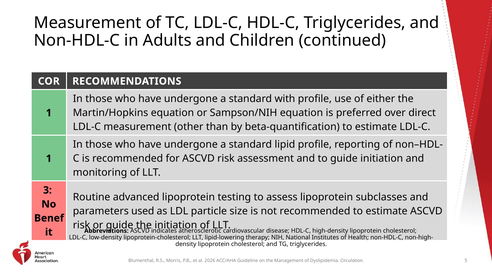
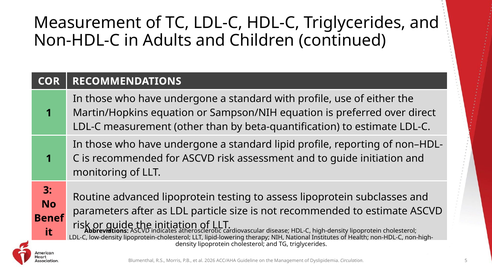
used: used -> after (143, 212)
